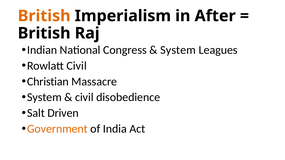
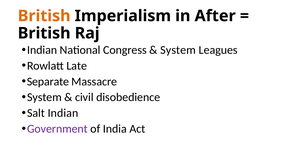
Rowlatt Civil: Civil -> Late (77, 66)
Christian: Christian -> Separate (48, 82)
Salt Driven: Driven -> Indian (63, 113)
Government colour: orange -> purple (57, 129)
